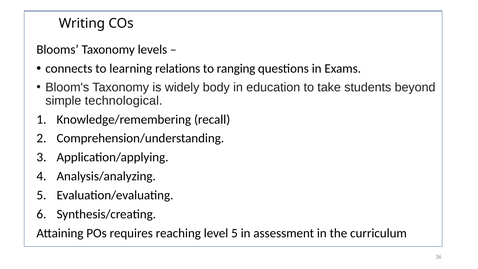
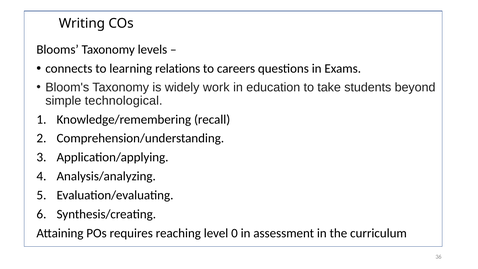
ranging: ranging -> careers (236, 69)
body: body -> work (216, 87)
level 5: 5 -> 0 (234, 233)
